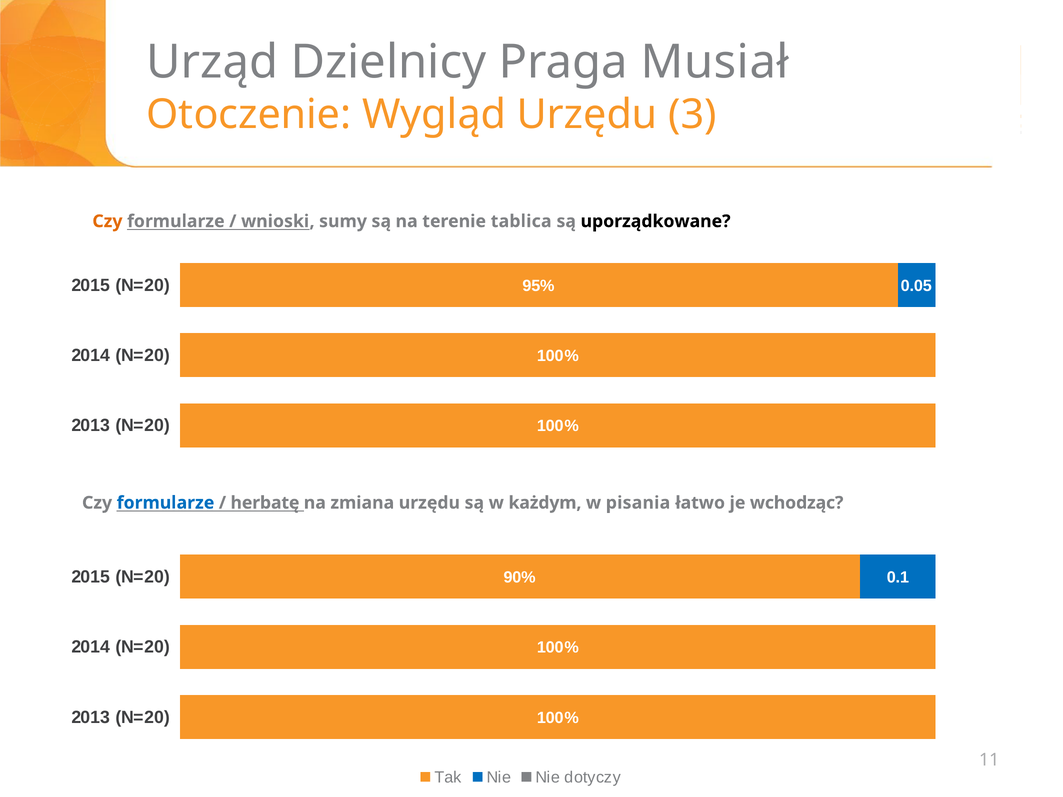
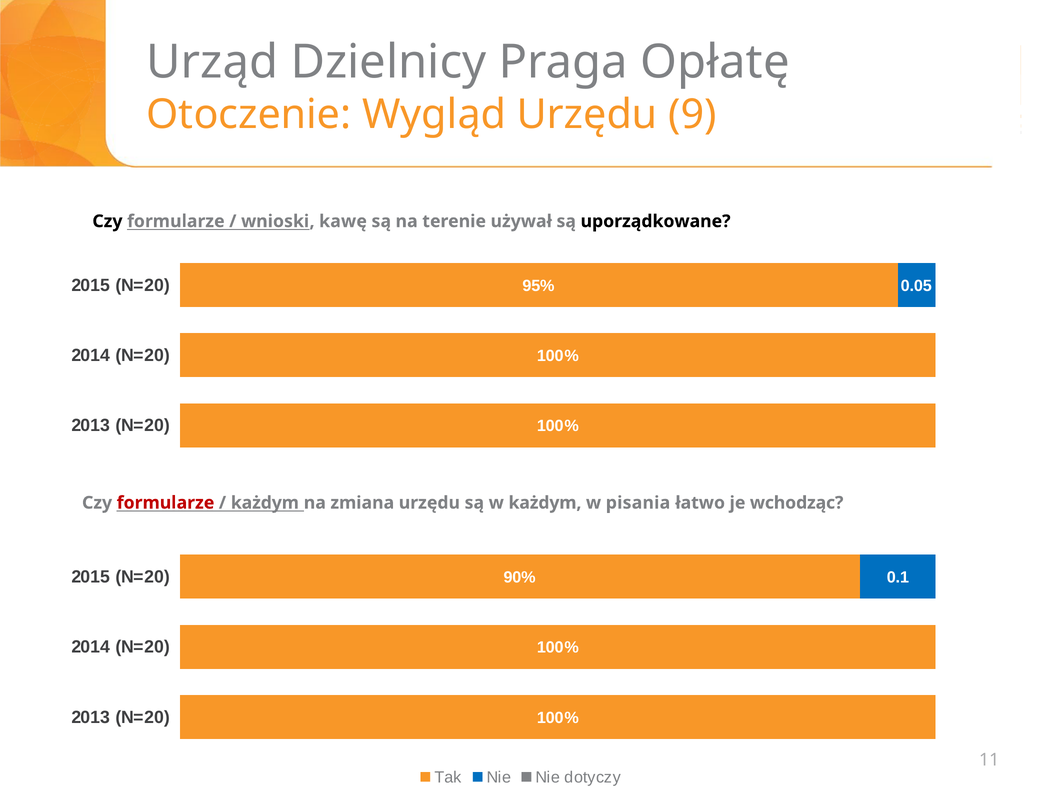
Musiał: Musiał -> Opłatę (715, 62)
3: 3 -> 9 (692, 115)
Czy colour: orange -> black (107, 221)
sumy: sumy -> kawę (343, 221)
tablica: tablica -> używał (521, 221)
formularze colour: blue -> red (166, 503)
herbatę: herbatę -> każdym (265, 503)
